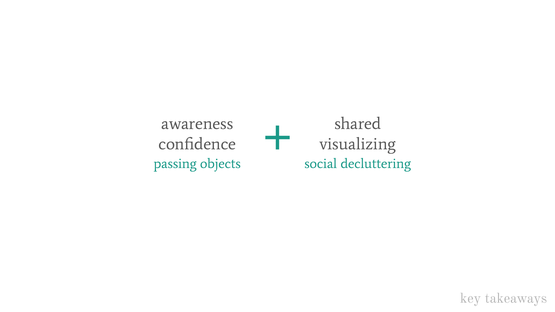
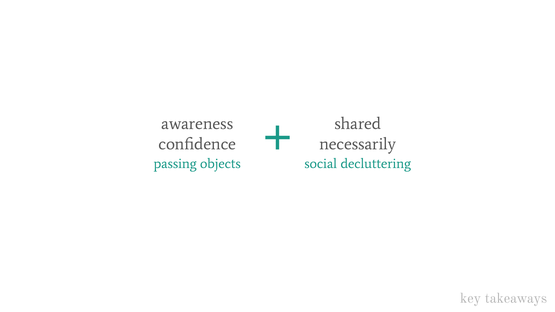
visualizing: visualizing -> necessarily (358, 144)
